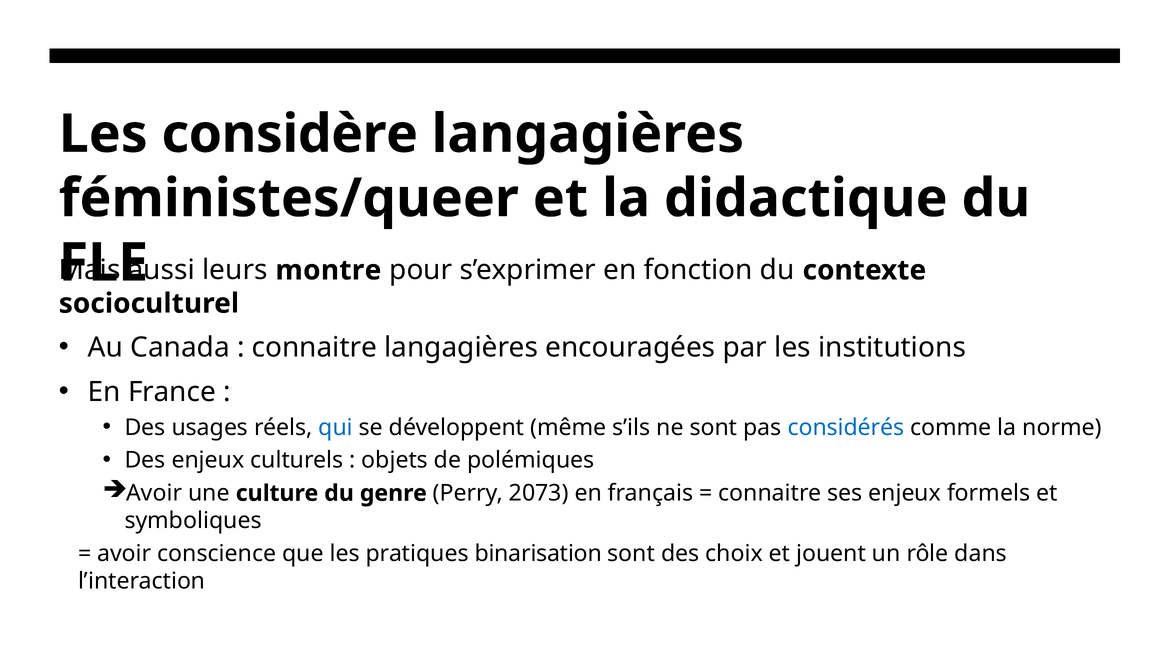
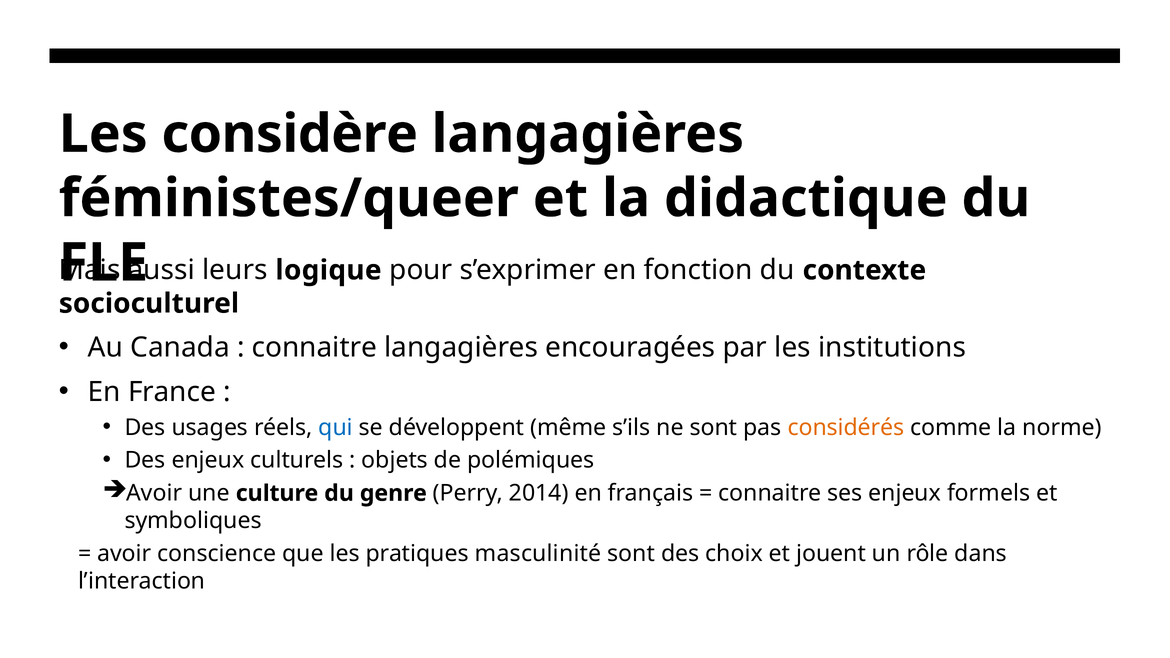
montre: montre -> logique (328, 270)
considérés colour: blue -> orange (846, 427)
2073: 2073 -> 2014 (539, 493)
binarisation: binarisation -> masculinité (538, 554)
